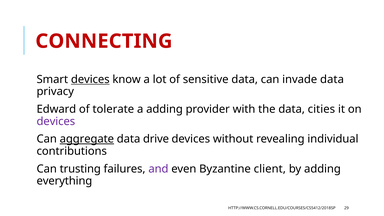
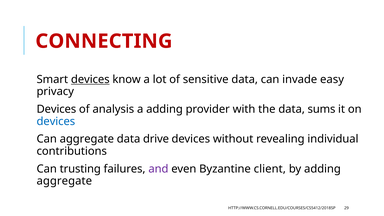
invade data: data -> easy (332, 79)
Edward: Edward -> Devices (56, 109)
tolerate: tolerate -> analysis (113, 109)
cities: cities -> sums (322, 109)
devices colour: purple -> blue (56, 121)
aggregate underline: present -> none (87, 139)
everything: everything -> aggregate (64, 181)
